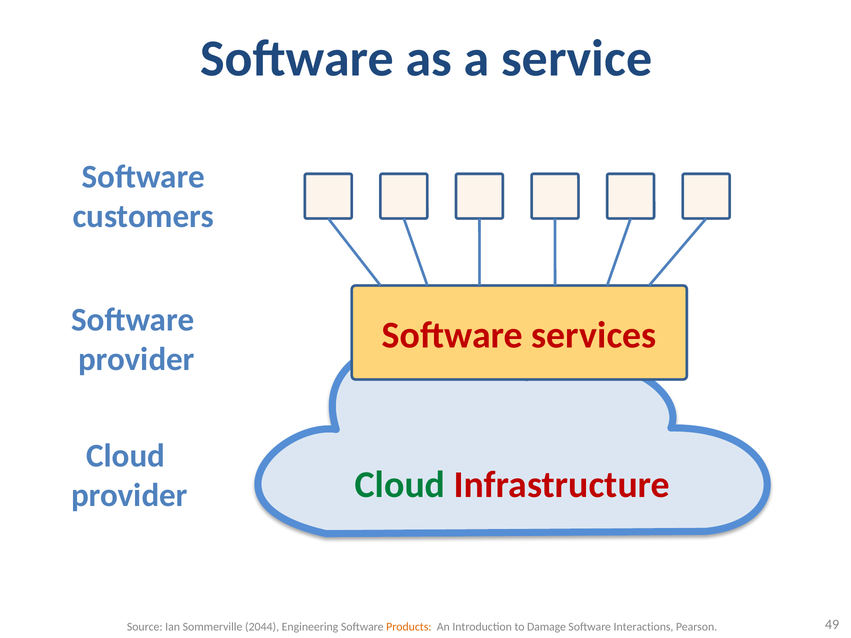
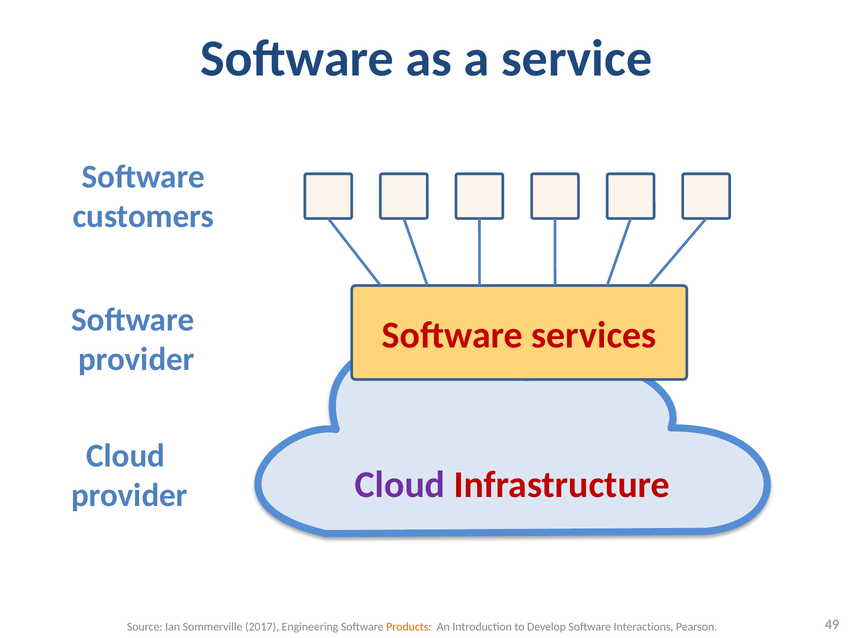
Cloud colour: green -> purple (400, 485)
2044: 2044 -> 2017 (262, 627)
Damage: Damage -> Develop (547, 627)
